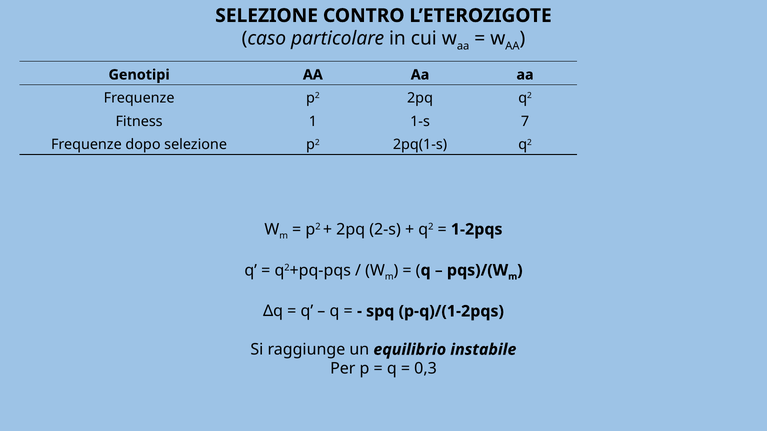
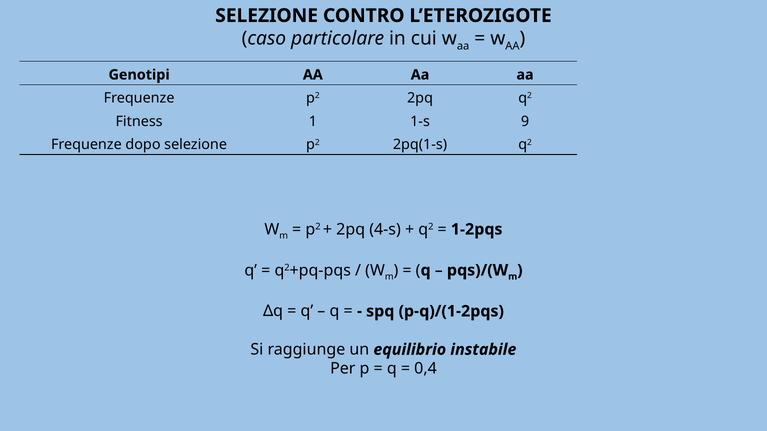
7: 7 -> 9 (525, 121)
2-s: 2-s -> 4-s (385, 230)
0,3: 0,3 -> 0,4 (426, 369)
